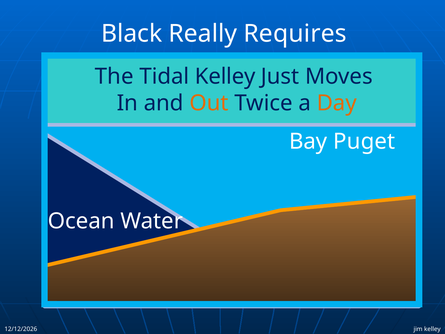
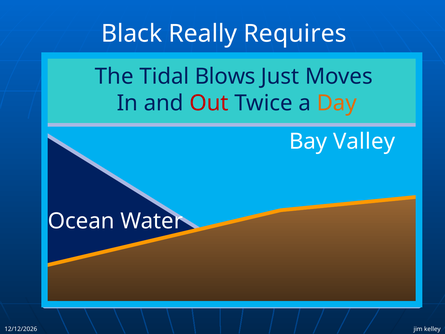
Tidal Kelley: Kelley -> Blows (225, 76)
Out colour: orange -> red (209, 103)
Puget: Puget -> Valley (364, 141)
